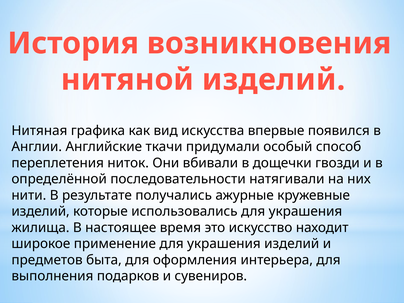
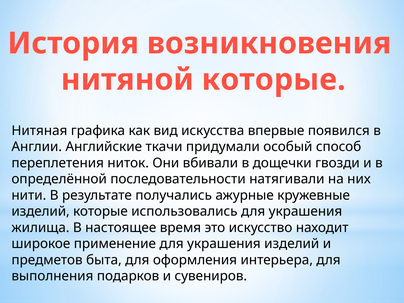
нитяной изделий: изделий -> которые (274, 80)
